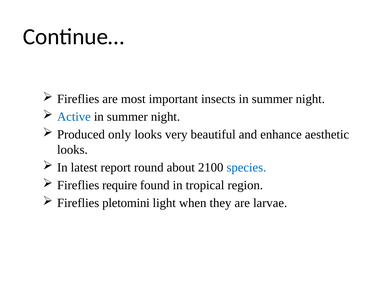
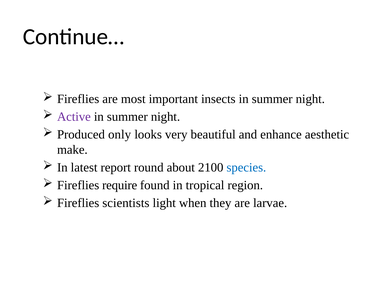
Active colour: blue -> purple (74, 117)
looks: looks -> make (72, 150)
pletomini: pletomini -> scientists (126, 203)
